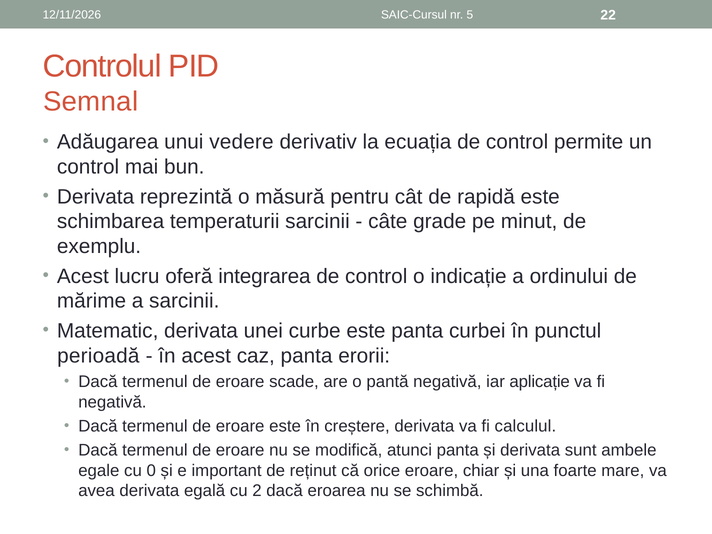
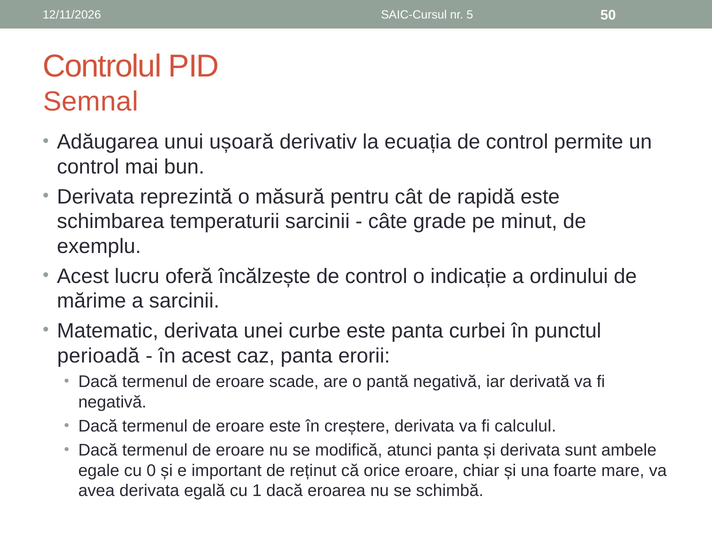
22: 22 -> 50 (608, 15)
vedere: vedere -> ușoară (241, 142)
integrarea: integrarea -> încălzește (264, 276)
aplicație: aplicație -> derivată (540, 382)
2: 2 -> 1 (257, 491)
